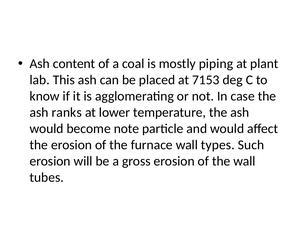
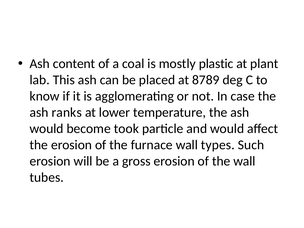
piping: piping -> plastic (216, 64)
7153: 7153 -> 8789 (206, 80)
note: note -> took (126, 129)
